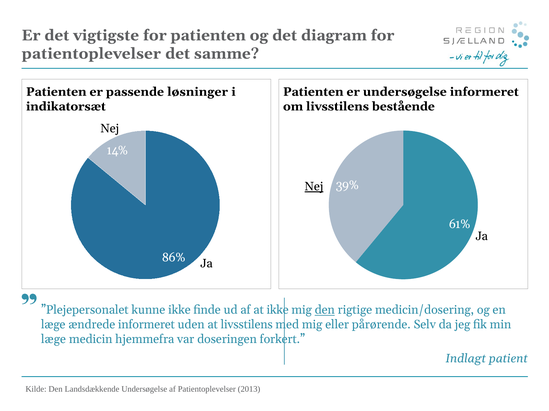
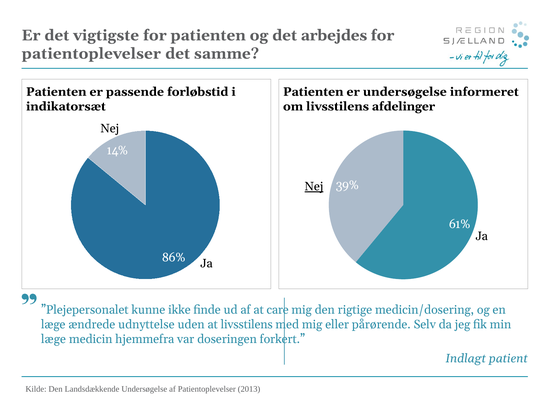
diagram: diagram -> arbejdes (334, 35)
løsninger: løsninger -> forløbstid (198, 92)
bestående: bestående -> afdelinger (403, 107)
at ikke: ikke -> care (278, 311)
den underline: present -> none (325, 311)
ændrede informeret: informeret -> udnyttelse (146, 325)
